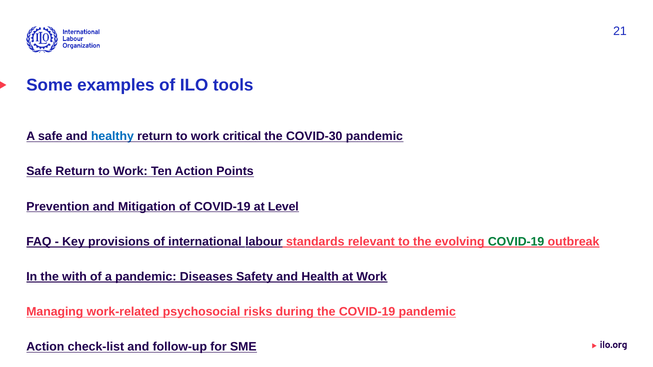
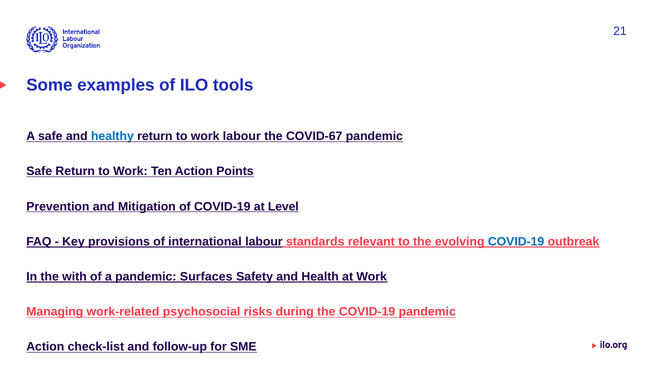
work critical: critical -> labour (242, 136)
COVID-30: COVID-30 -> COVID-67 (314, 136)
COVID-19 colour: green -> blue (516, 242)
Diseases: Diseases -> Surfaces (206, 277)
